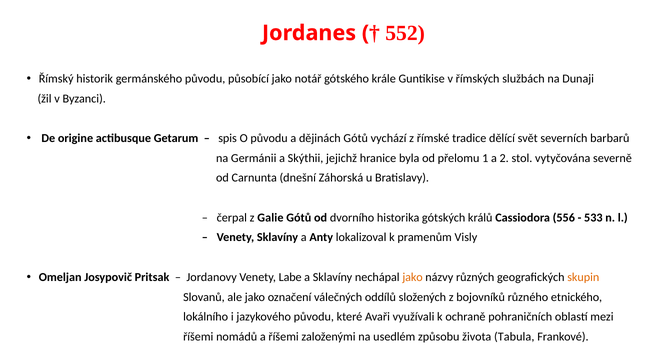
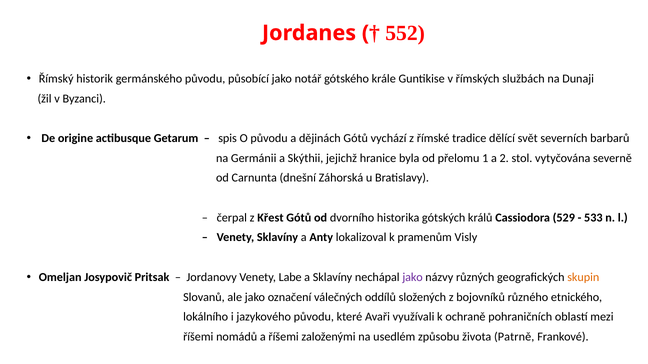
Galie: Galie -> Křest (270, 218)
556: 556 -> 529 (564, 218)
jako colour: orange -> purple (413, 278)
Tabula: Tabula -> Patrně (514, 337)
